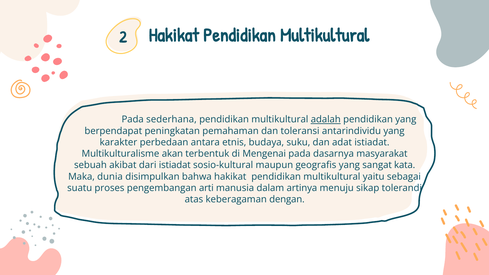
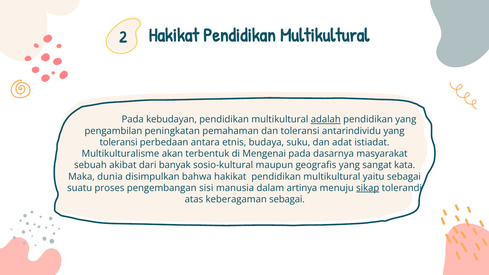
sederhana: sederhana -> kebudayan (172, 119)
berpendapat: berpendapat -> pengambilan (113, 131)
karakter: karakter -> toleransi (119, 142)
dari istiadat: istiadat -> banyak (175, 165)
arti: arti -> sisi (206, 188)
sikap underline: none -> present (368, 188)
keberagaman dengan: dengan -> sebagai (287, 199)
